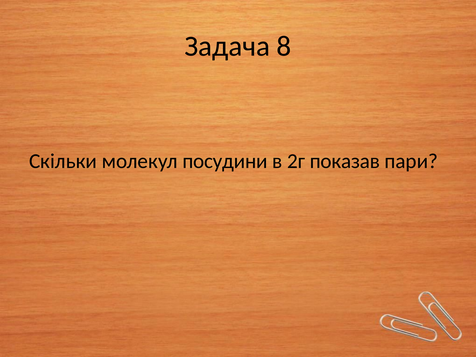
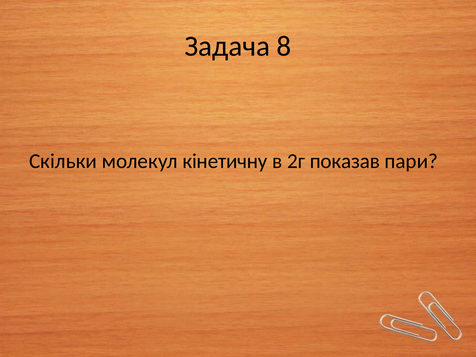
посудини: посудини -> кінетичну (225, 161)
